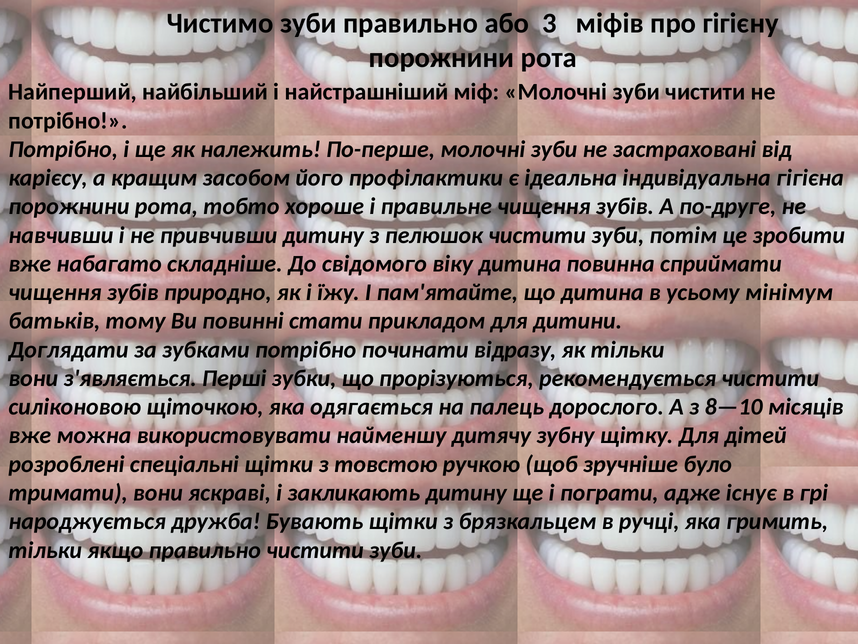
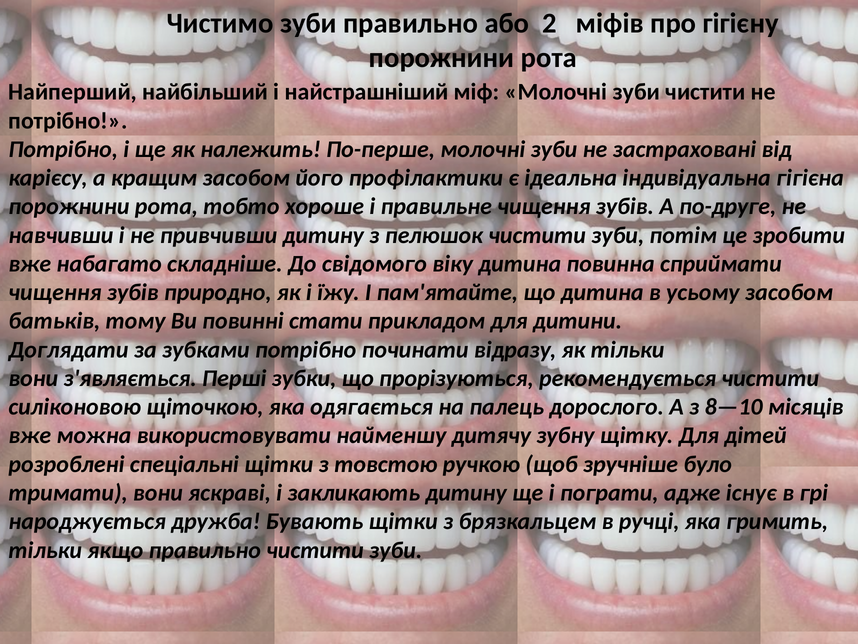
3: 3 -> 2 (549, 23)
усьому мінімум: мінімум -> засобом (789, 292)
